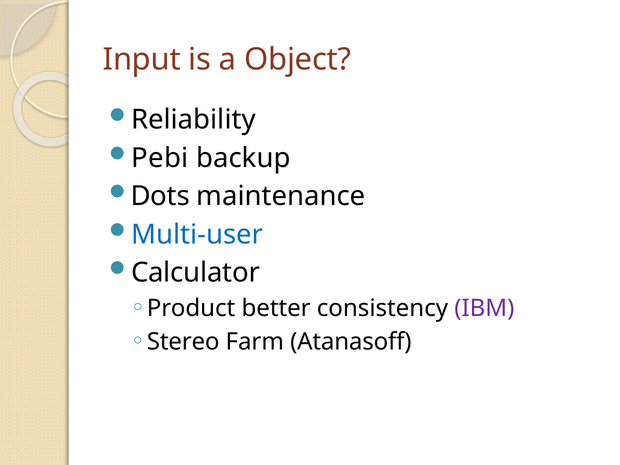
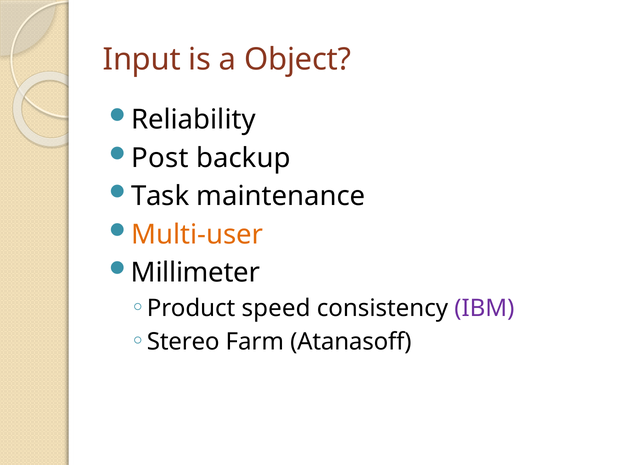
Pebi: Pebi -> Post (160, 158)
Dots: Dots -> Task (160, 196)
Multi-user colour: blue -> orange (197, 234)
Calculator: Calculator -> Millimeter (196, 273)
better: better -> speed (276, 308)
